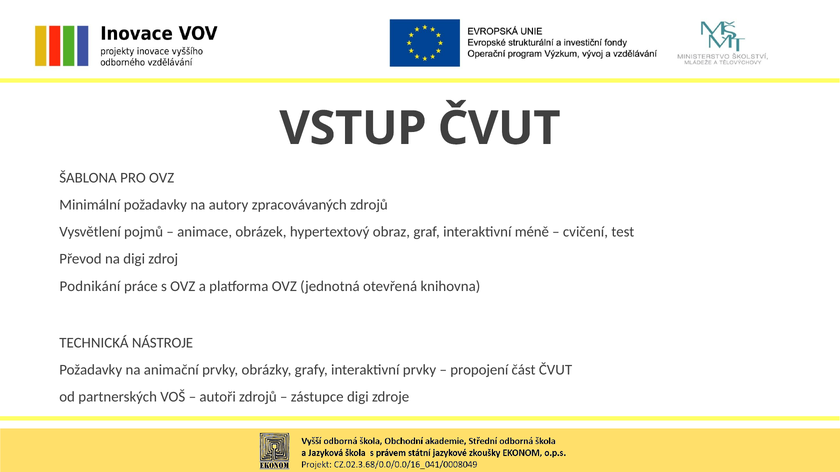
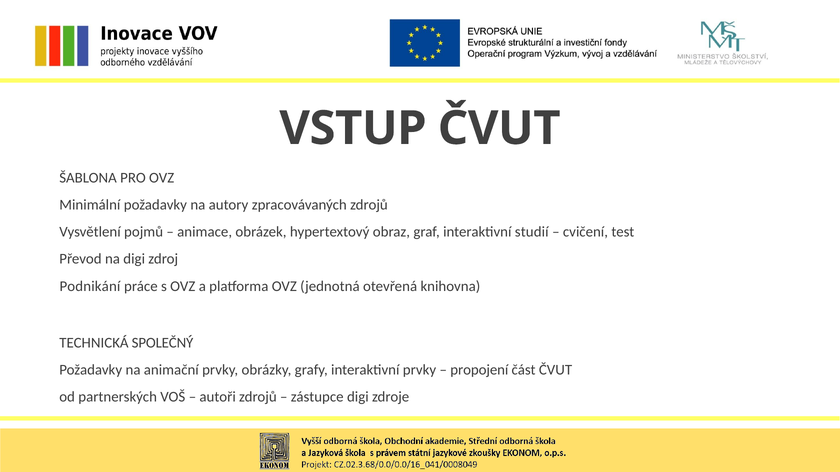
méně: méně -> studií (532, 232)
NÁSTROJE: NÁSTROJE -> SPOLEČNÝ (163, 343)
